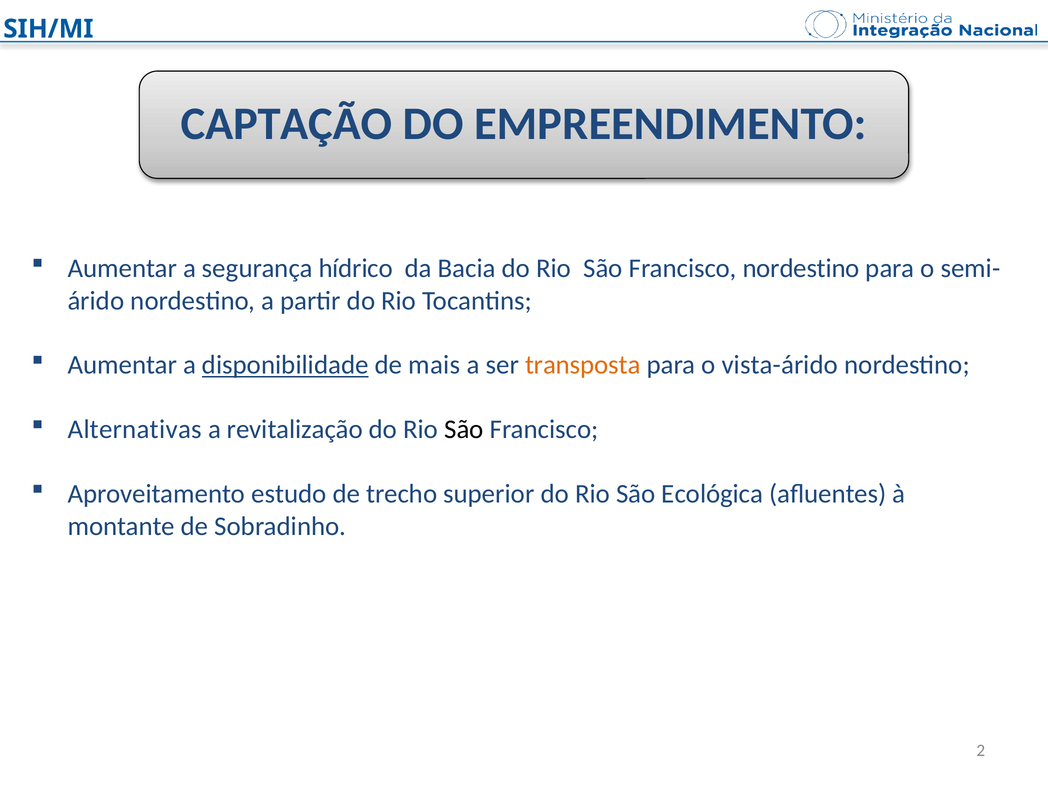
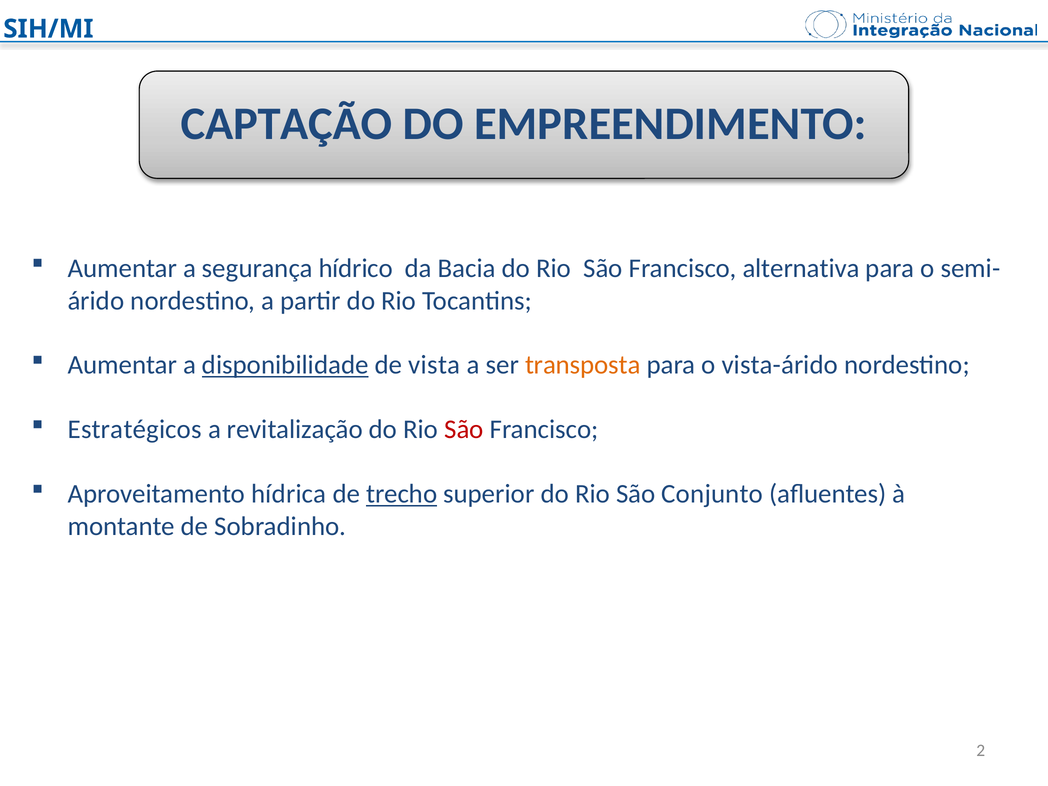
Francisco nordestino: nordestino -> alternativa (801, 268)
mais: mais -> vista (434, 365)
Alternativas: Alternativas -> Estratégicos (135, 430)
São colour: black -> red (464, 430)
estudo: estudo -> hídrica (289, 494)
trecho underline: none -> present (402, 494)
Ecológica: Ecológica -> Conjunto (712, 494)
